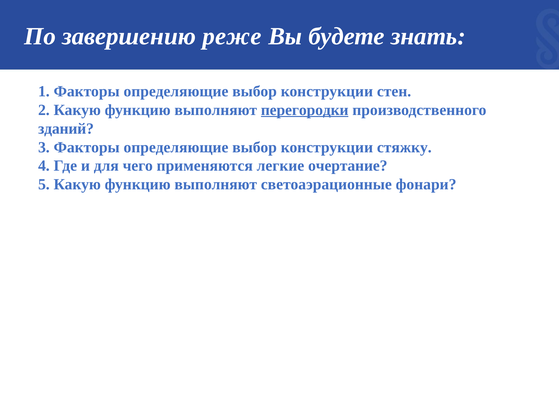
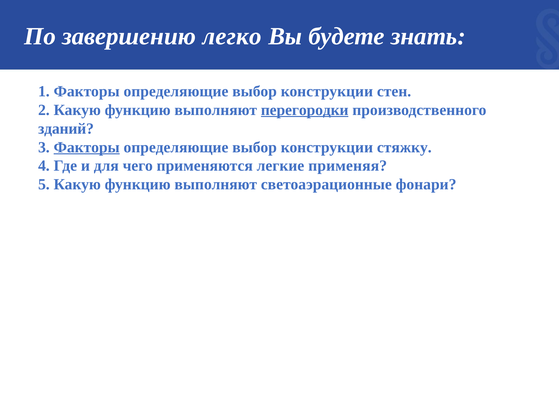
реже: реже -> легко (232, 36)
Факторы underline: none -> present (87, 147)
очертание: очертание -> применяя (348, 166)
